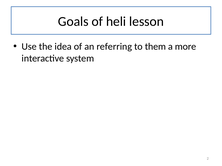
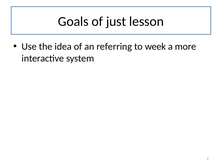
heli: heli -> just (116, 21)
them: them -> week (155, 47)
